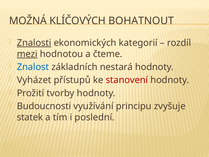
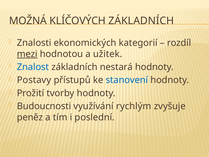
KLÍČOVÝCH BOHATNOUT: BOHATNOUT -> ZÁKLADNÍCH (141, 21)
Znalosti underline: present -> none (34, 43)
čteme: čteme -> užitek (108, 54)
Vyházet: Vyházet -> Postavy (34, 80)
stanovení colour: red -> blue (127, 80)
principu: principu -> rychlým (134, 106)
statek: statek -> peněz (30, 117)
